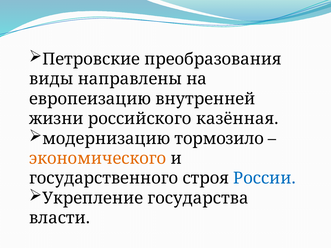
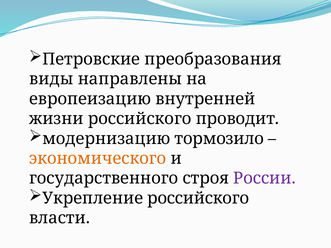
казённая: казённая -> проводит (237, 119)
России colour: blue -> purple (264, 178)
Укрепление государства: государства -> российского (198, 198)
